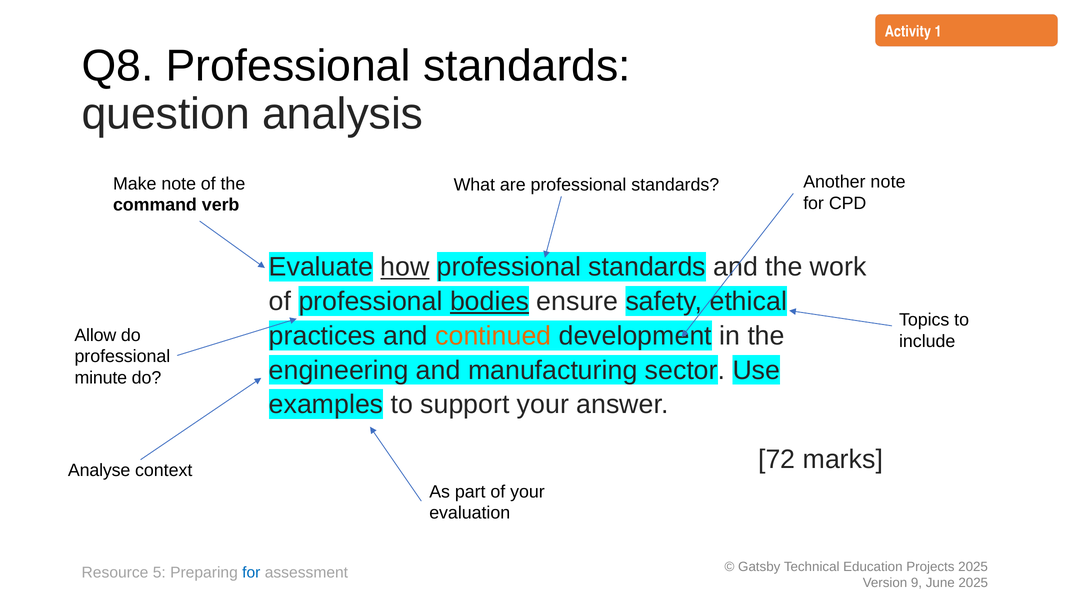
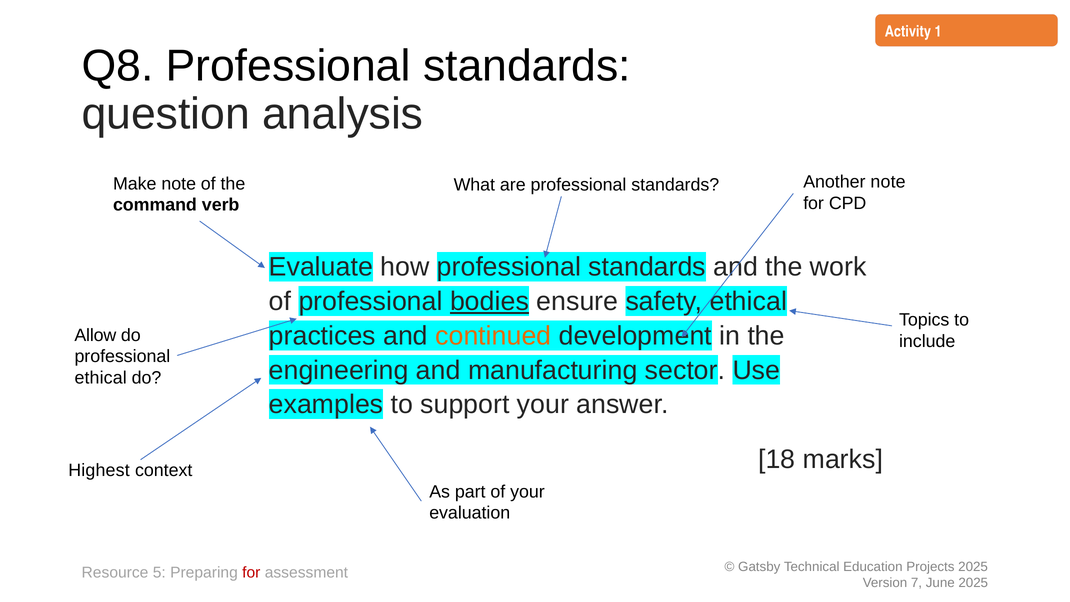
how underline: present -> none (405, 267)
minute: minute -> ethical (101, 378)
72: 72 -> 18 (777, 459)
Analyse: Analyse -> Highest (99, 470)
for colour: blue -> red (251, 572)
9: 9 -> 7 (917, 583)
